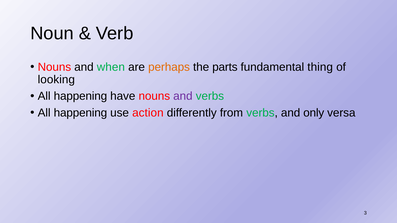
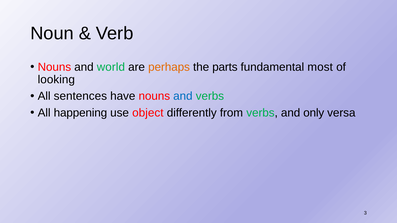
when: when -> world (111, 67)
thing: thing -> most (320, 67)
happening: happening -> sentences (80, 96)
and colour: purple -> blue (183, 96)
action: action -> object (148, 113)
